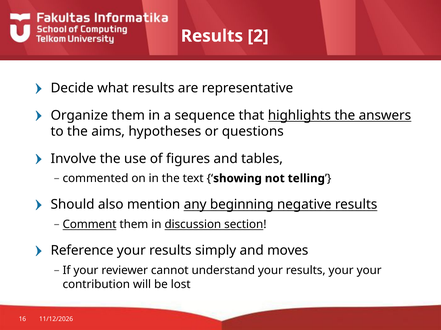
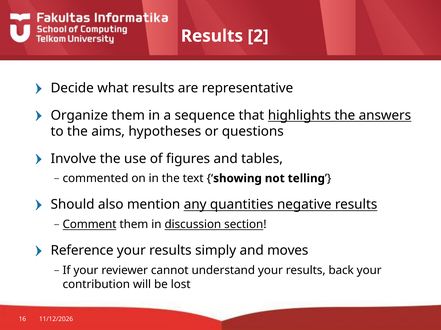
beginning: beginning -> quantities (242, 205)
results your: your -> back (341, 271)
